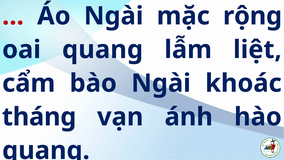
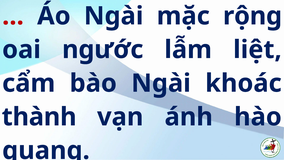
quang: quang -> ngước (103, 50)
tháng: tháng -> thành (39, 117)
